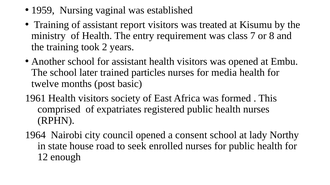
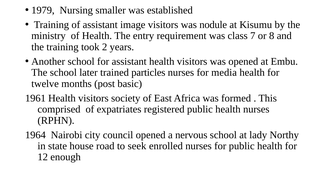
1959: 1959 -> 1979 (43, 10)
vaginal: vaginal -> smaller (111, 10)
report: report -> image (133, 25)
treated: treated -> nodule (213, 25)
consent: consent -> nervous (191, 135)
